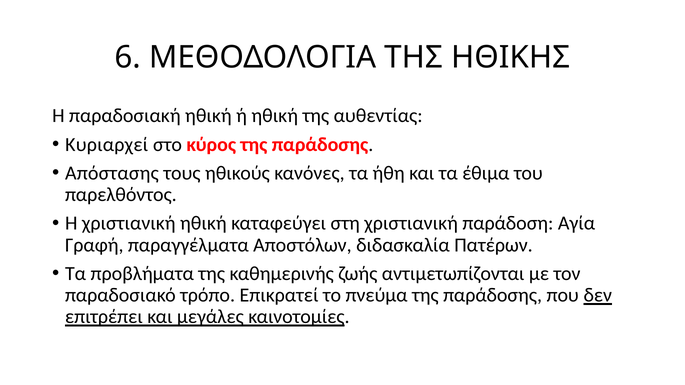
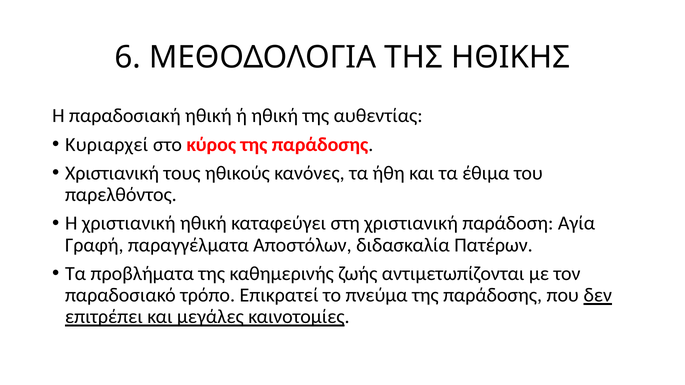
Απόστασης: Απόστασης -> Χριστιανική (112, 173)
